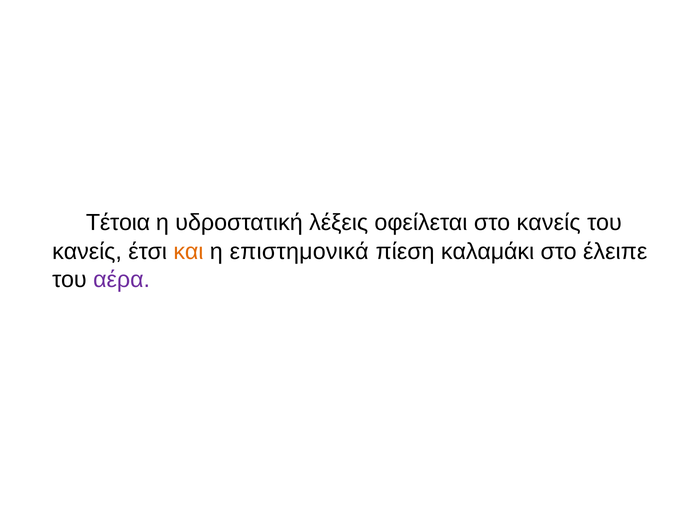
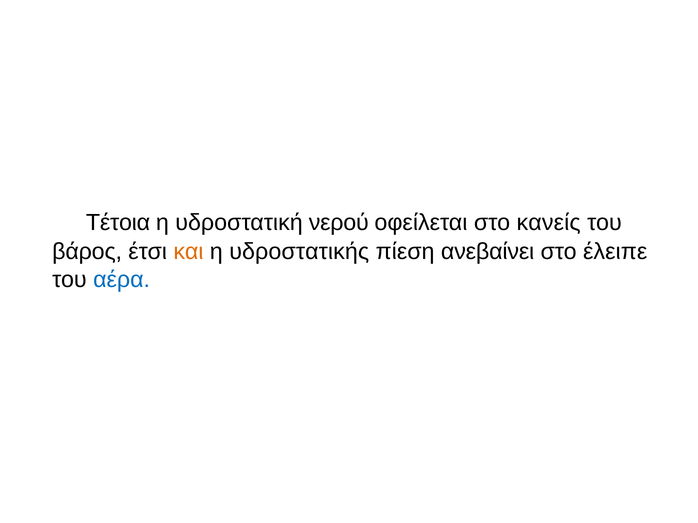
λέξεις: λέξεις -> νερού (339, 223)
κανείς: κανείς -> βάρος (87, 252)
επιστημονικά: επιστημονικά -> υδροστατικής (299, 252)
καλαμάκι: καλαμάκι -> ανεβαίνει (488, 252)
αέρα colour: purple -> blue (122, 280)
